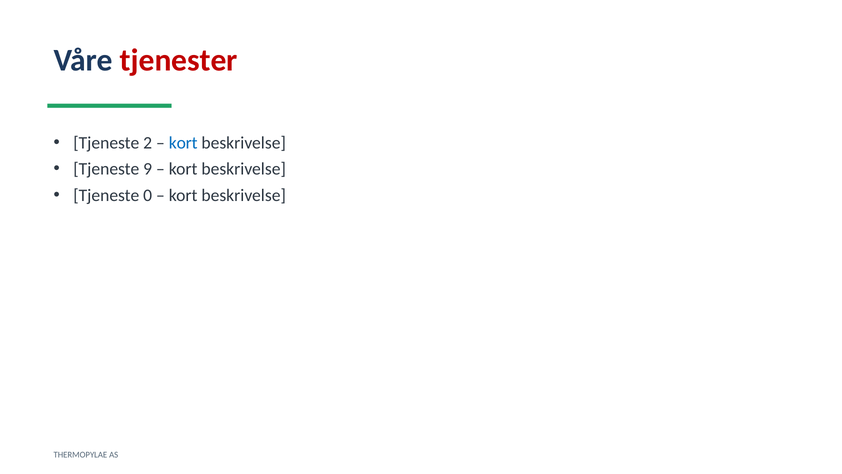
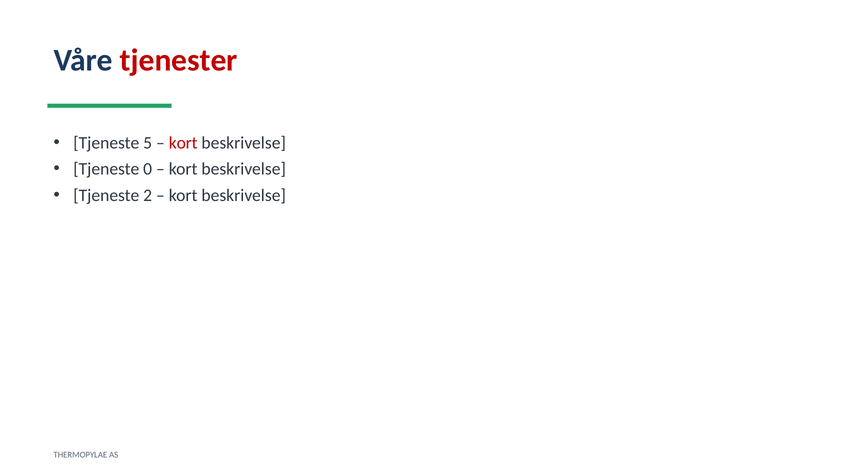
2: 2 -> 5 (148, 143)
kort colour: blue -> red (183, 143)
9: 9 -> 0 (148, 169)
0: 0 -> 2 (148, 195)
